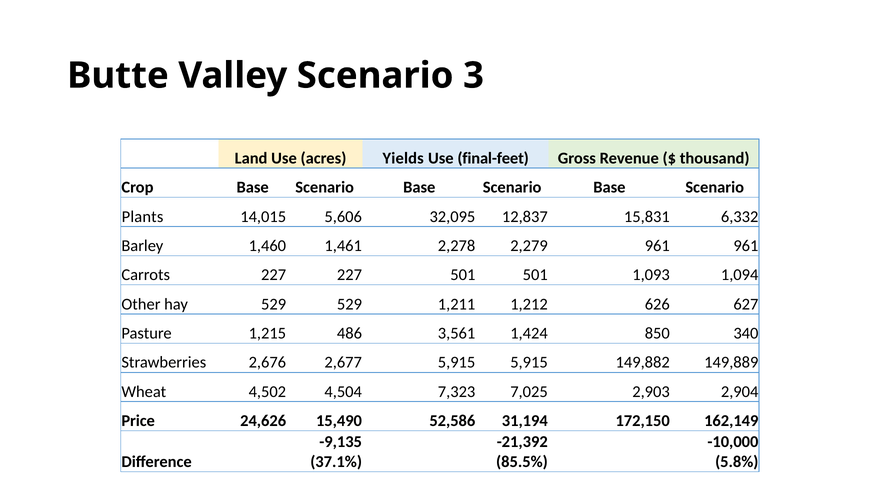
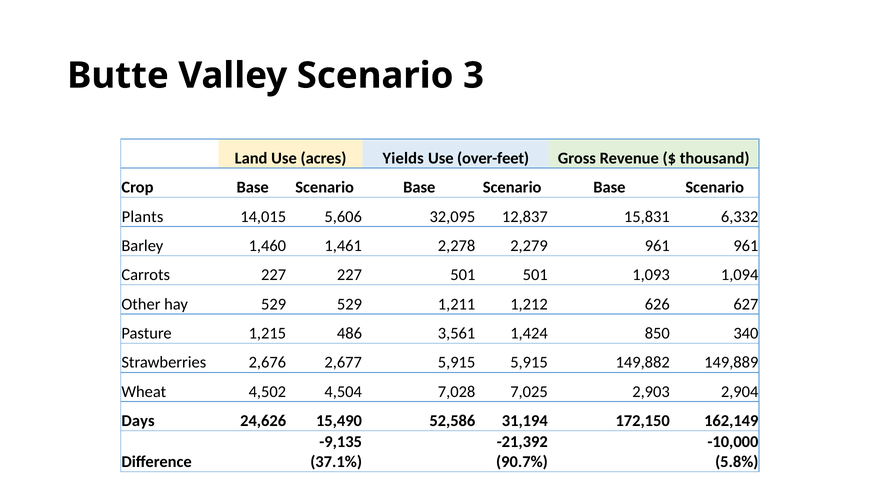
final-feet: final-feet -> over-feet (493, 158)
7,323: 7,323 -> 7,028 (457, 392)
Price: Price -> Days (138, 421)
85.5%: 85.5% -> 90.7% (522, 462)
